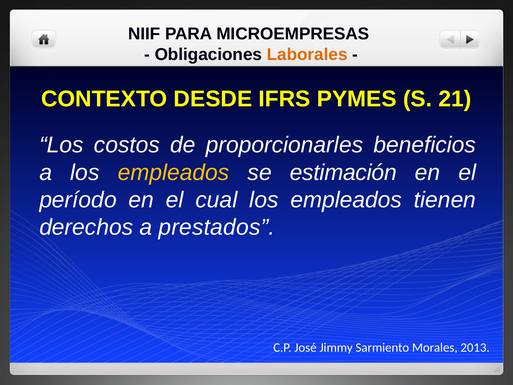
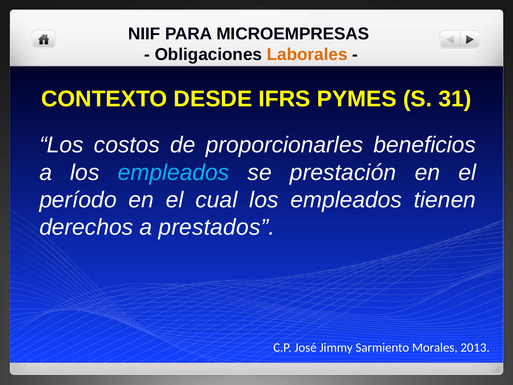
21: 21 -> 31 (455, 99)
empleados colour: yellow -> light blue (174, 172)
estimación: estimación -> prestación (343, 172)
